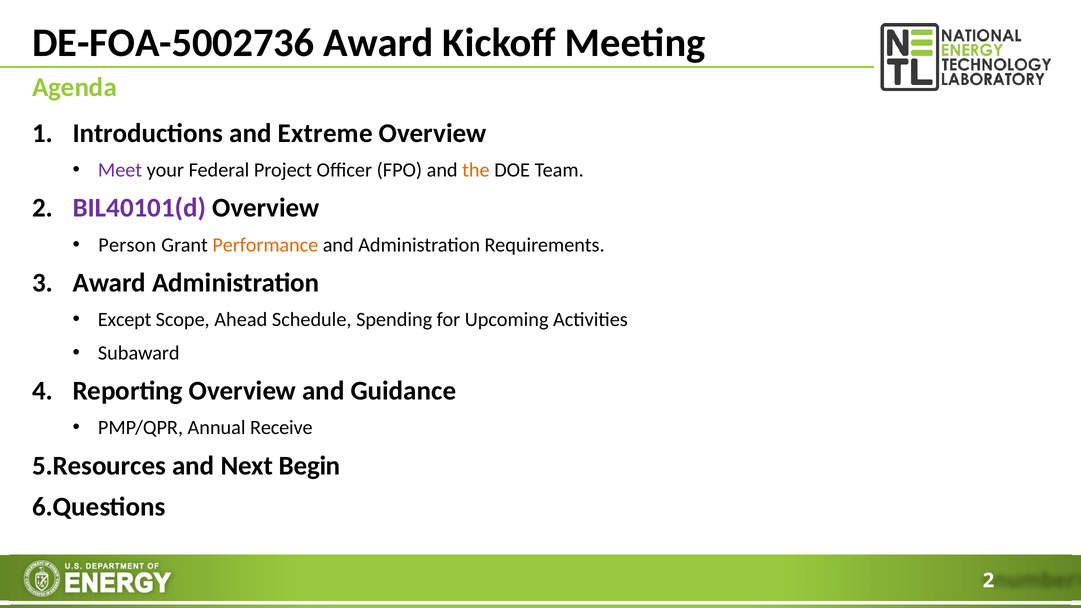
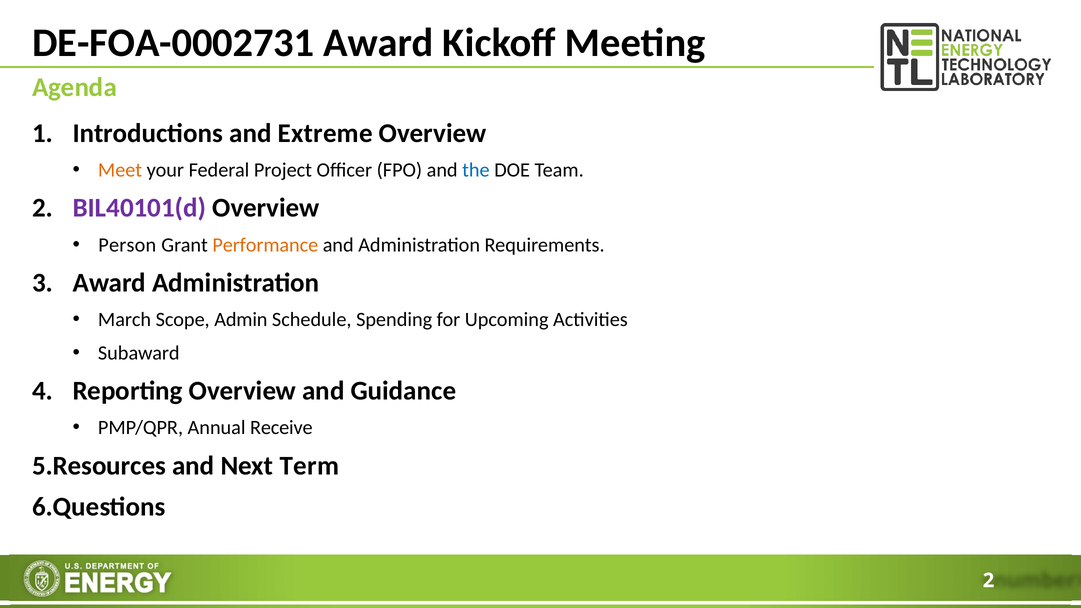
DE-FOA-5002736: DE-FOA-5002736 -> DE-FOA-0002731 (173, 43)
Meet colour: purple -> orange (120, 170)
the colour: orange -> blue (476, 170)
Except: Except -> March (125, 320)
Ahead: Ahead -> Admin (241, 320)
Begin: Begin -> Term (309, 466)
